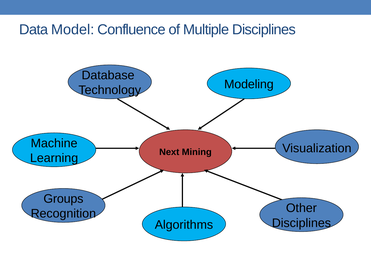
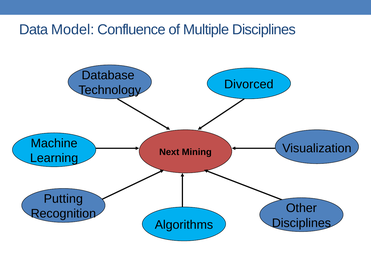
Modeling: Modeling -> Divorced (249, 84)
Groups: Groups -> Putting (63, 199)
